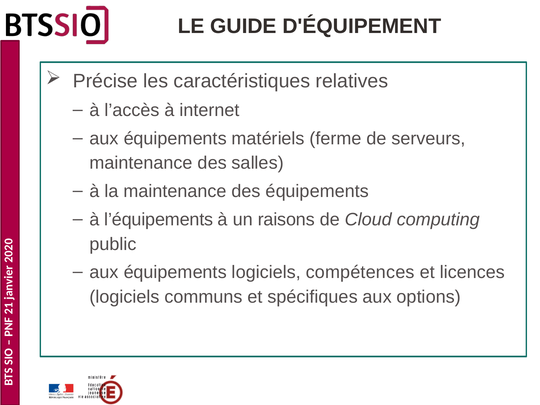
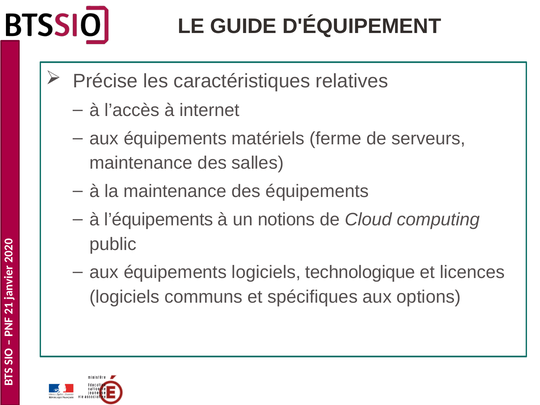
raisons: raisons -> notions (286, 219)
compétences: compétences -> technologique (360, 272)
